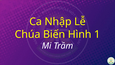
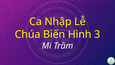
1: 1 -> 3 (97, 34)
